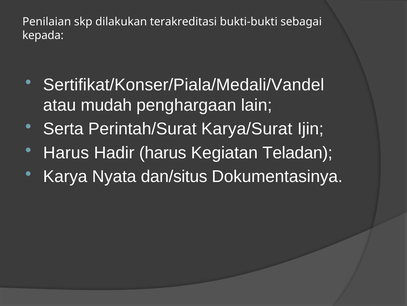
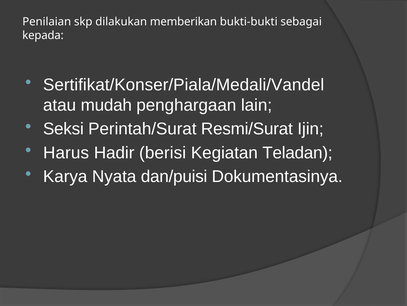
terakreditasi: terakreditasi -> memberikan (183, 22)
Serta: Serta -> Seksi (63, 129)
Karya/Surat: Karya/Surat -> Resmi/Surat (247, 129)
Hadir harus: harus -> berisi (163, 152)
dan/situs: dan/situs -> dan/puisi (174, 176)
